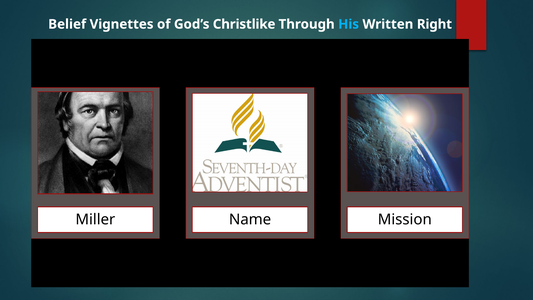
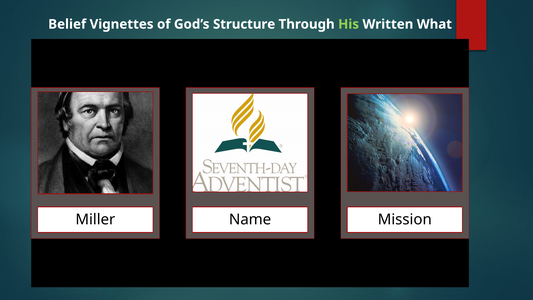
Christlike: Christlike -> Structure (244, 24)
His colour: light blue -> light green (349, 24)
Right: Right -> What (434, 24)
